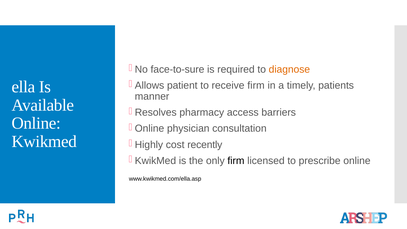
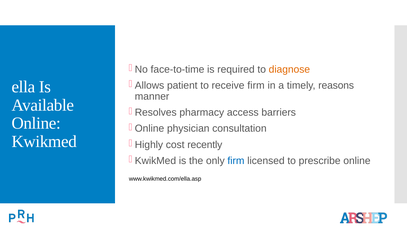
face-to-sure: face-to-sure -> face-to-time (177, 69)
patients: patients -> reasons (336, 85)
firm colour: black -> blue (236, 161)
